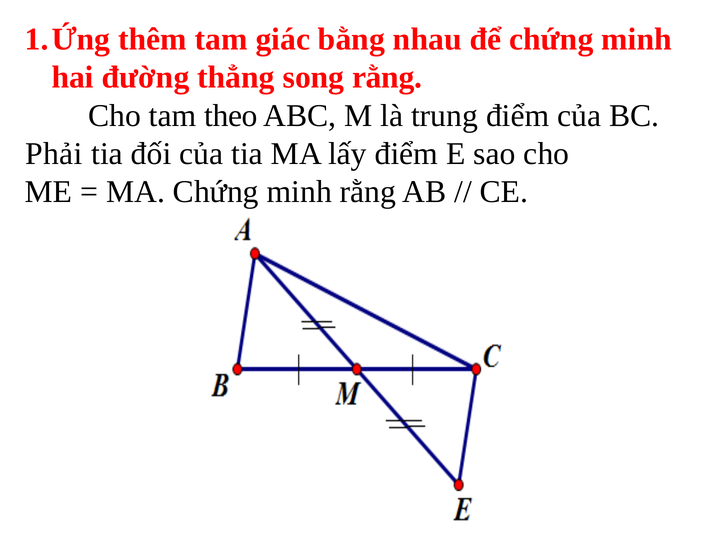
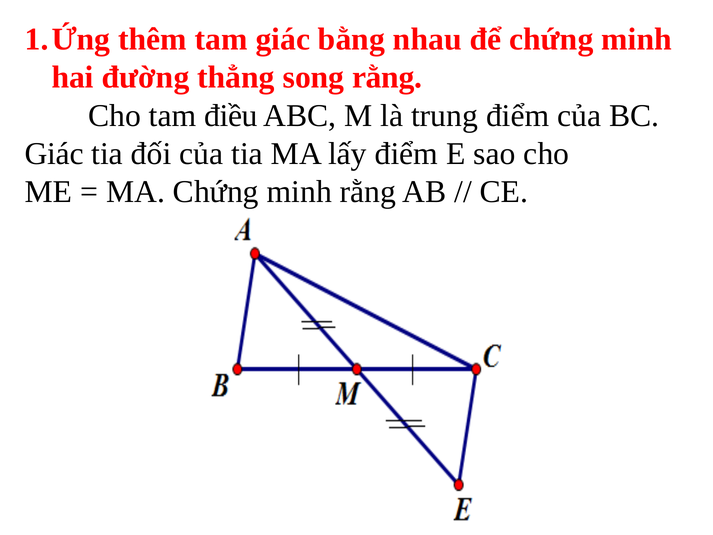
theo: theo -> điều (231, 115)
Phải: Phải -> Giác (54, 154)
